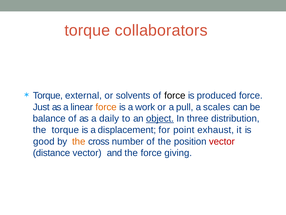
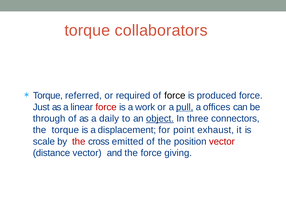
external: external -> referred (83, 95)
solvents: solvents -> required (133, 95)
force colour: orange -> red (106, 107)
pull underline: none -> present (185, 107)
scales: scales -> offices (217, 107)
balance: balance -> through (49, 118)
distribution: distribution -> connectors (235, 118)
good: good -> scale (44, 141)
the colour: orange -> red (79, 141)
number: number -> emitted (128, 141)
